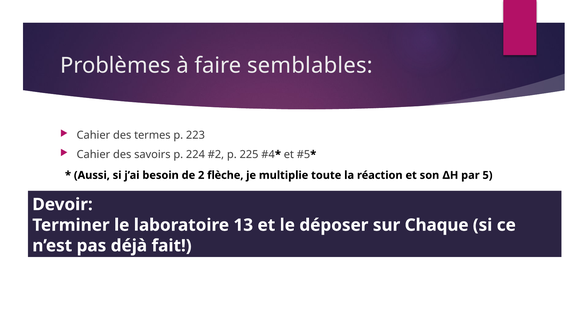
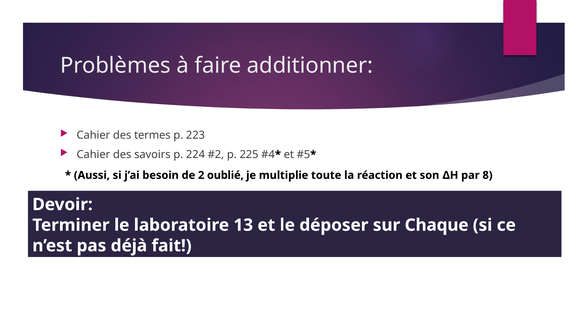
semblables: semblables -> additionner (310, 66)
flèche: flèche -> oublié (225, 175)
5: 5 -> 8 (488, 175)
